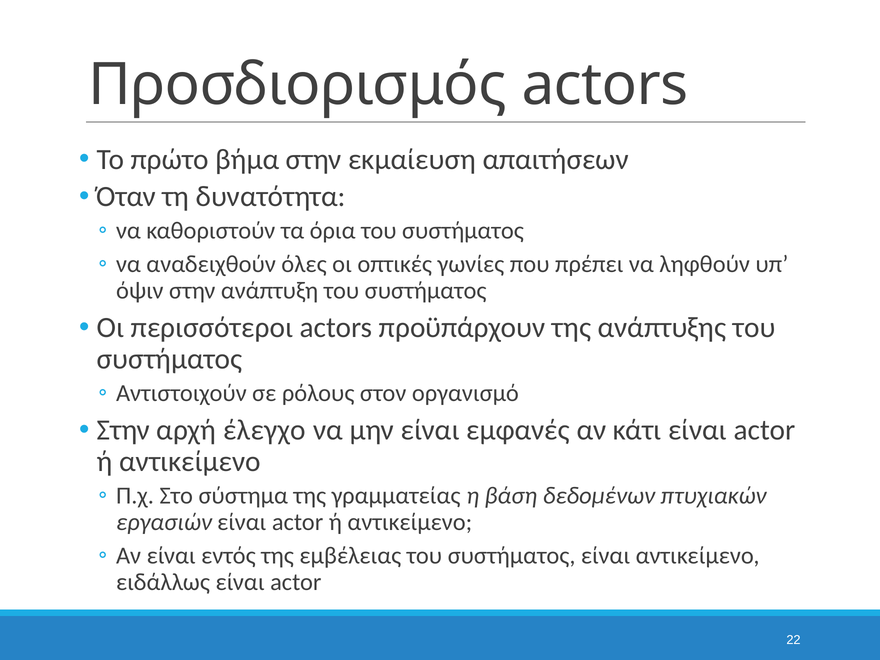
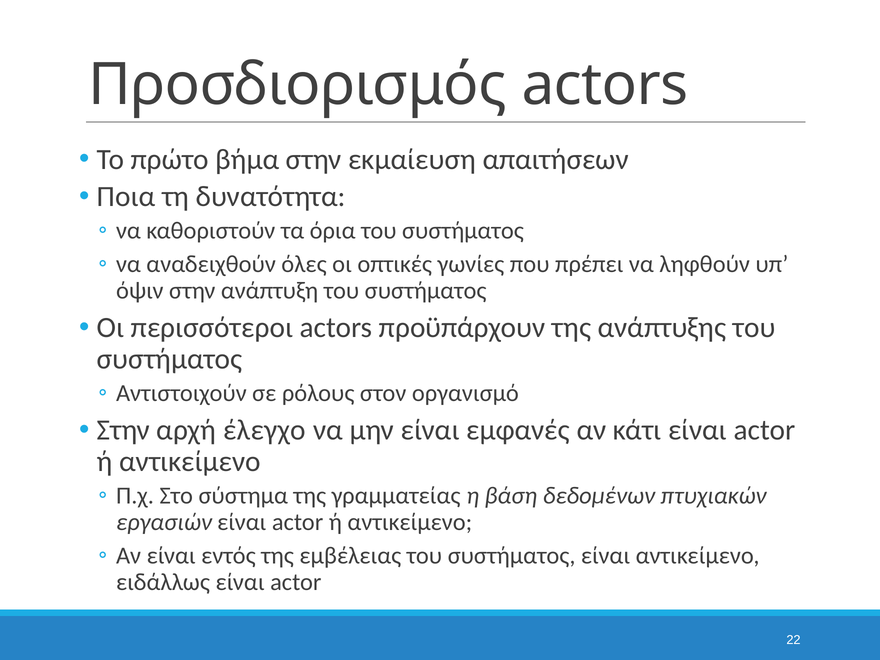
Όταν: Όταν -> Ποια (126, 197)
